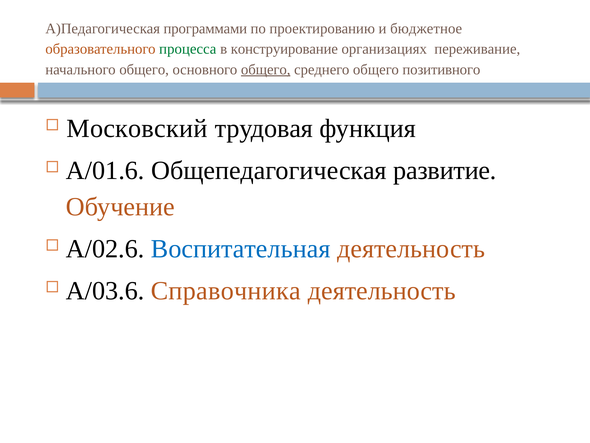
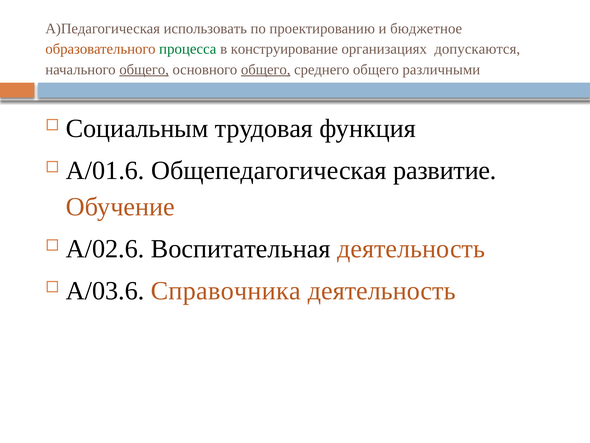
программами: программами -> использовать (205, 29)
переживание: переживание -> допускаются (477, 49)
общего underline: none -> present (144, 69)
позитивного: позитивного -> различными (441, 69)
Московский: Московский -> Социальным (137, 128)
Воспитательная colour: blue -> black (241, 248)
